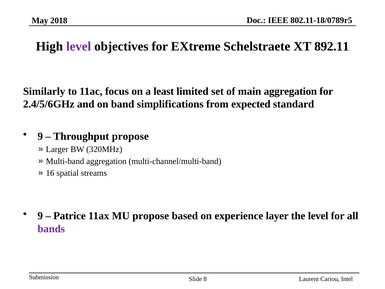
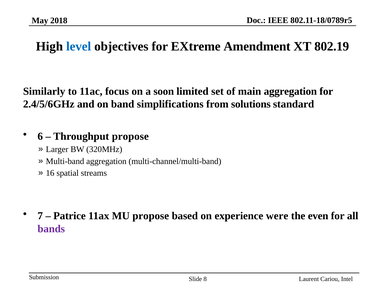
level colour: purple -> blue (79, 46)
Schelstraete: Schelstraete -> Amendment (257, 46)
892.11: 892.11 -> 802.19 (332, 46)
least: least -> soon (164, 91)
expected: expected -> solutions (251, 104)
9: 9 -> 6 (40, 136)
9: 9 -> 7 (40, 216)
layer: layer -> were (277, 216)
the level: level -> even (318, 216)
